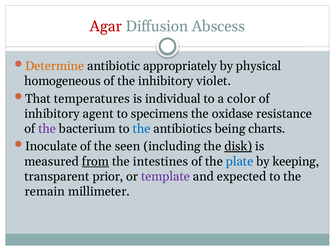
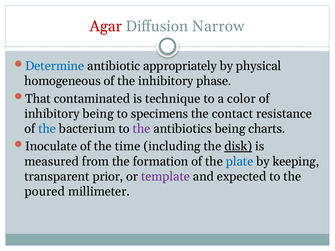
Abscess: Abscess -> Narrow (218, 26)
Determine colour: orange -> blue (55, 66)
violet: violet -> phase (214, 81)
temperatures: temperatures -> contaminated (92, 99)
individual: individual -> technique (173, 99)
inhibitory agent: agent -> being (98, 114)
oxidase: oxidase -> contact (232, 114)
the colour: purple -> blue (47, 129)
the colour: blue -> purple (142, 129)
seen: seen -> time (128, 146)
from underline: present -> none (95, 162)
intestines: intestines -> formation (161, 162)
remain: remain -> poured (45, 192)
